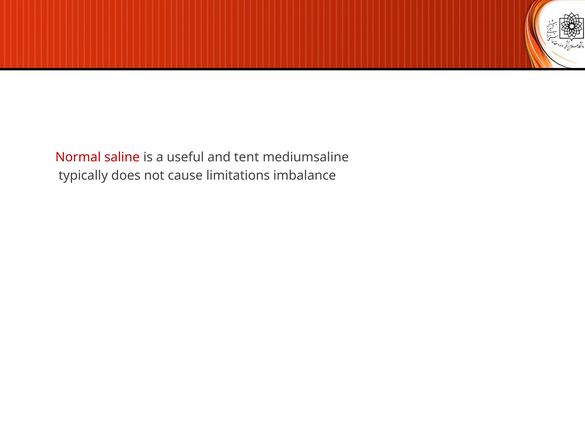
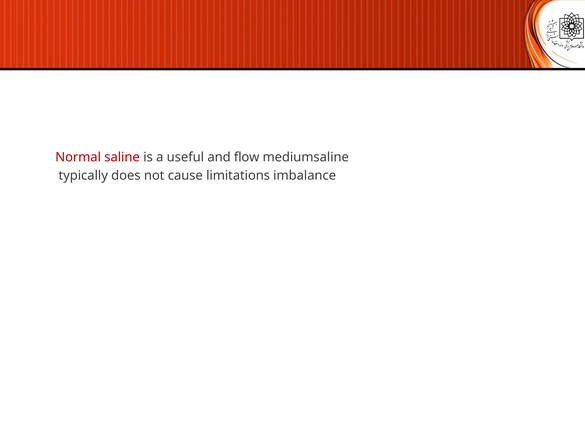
tent: tent -> flow (247, 157)
